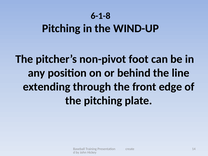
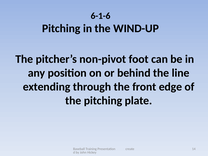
6-1-8: 6-1-8 -> 6-1-6 (101, 16)
